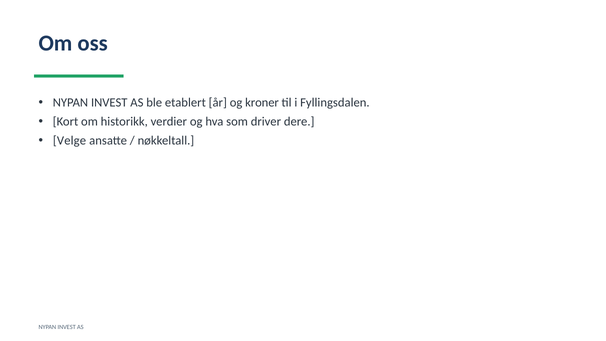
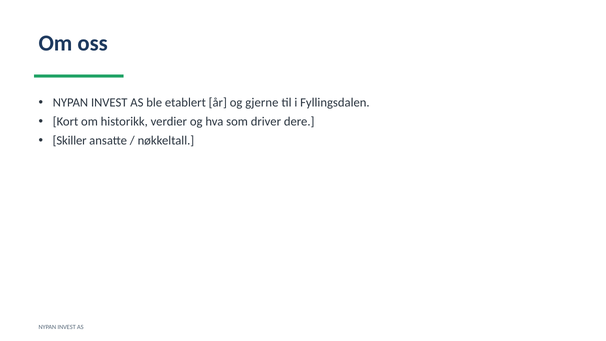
kroner: kroner -> gjerne (262, 103)
Velge: Velge -> Skiller (70, 141)
